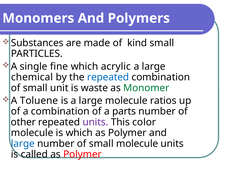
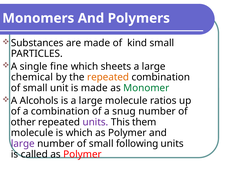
acrylic: acrylic -> sheets (116, 66)
repeated colour: blue -> orange (108, 77)
is waste: waste -> made (94, 88)
Toluene: Toluene -> Alcohols (39, 100)
parts: parts -> snug (124, 111)
color: color -> them (144, 122)
large colour: blue -> purple (23, 143)
small molecule: molecule -> following (137, 143)
